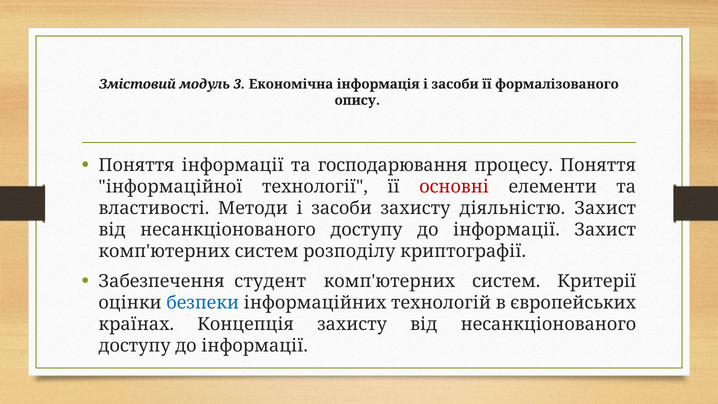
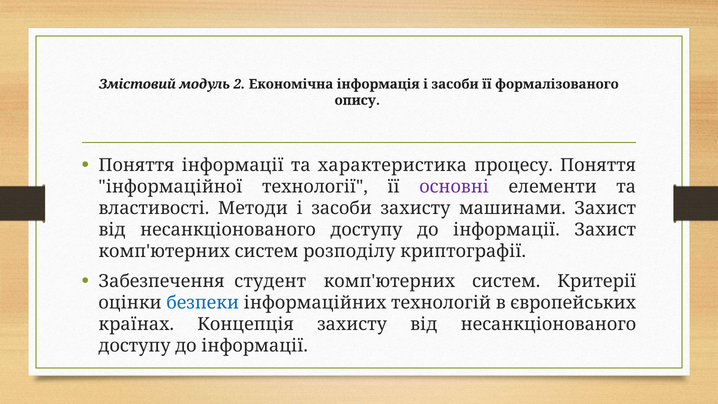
3: 3 -> 2 (239, 84)
господарювання: господарювання -> характеристика (392, 165)
основні colour: red -> purple (454, 187)
діяльністю: діяльністю -> машинами (512, 208)
